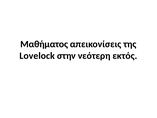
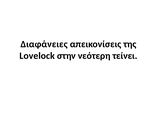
Μαθήματος: Μαθήματος -> Διαφάνειες (44, 44)
εκτός: εκτός -> τείνει (125, 56)
